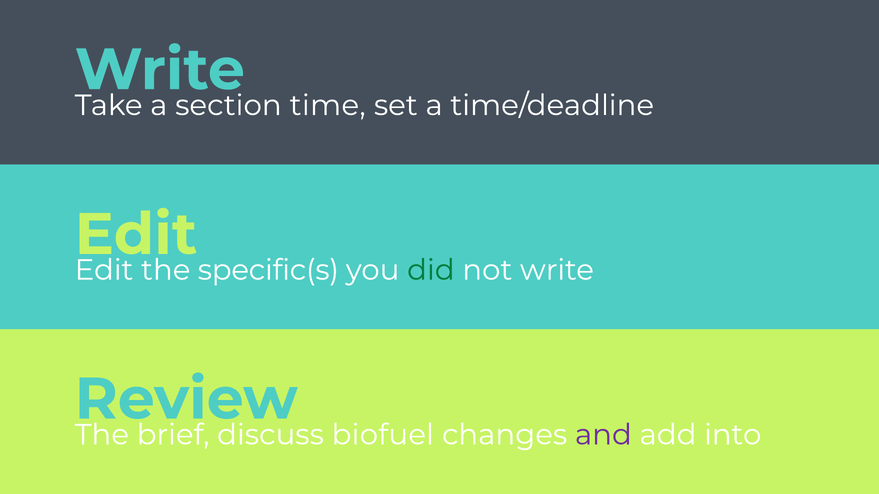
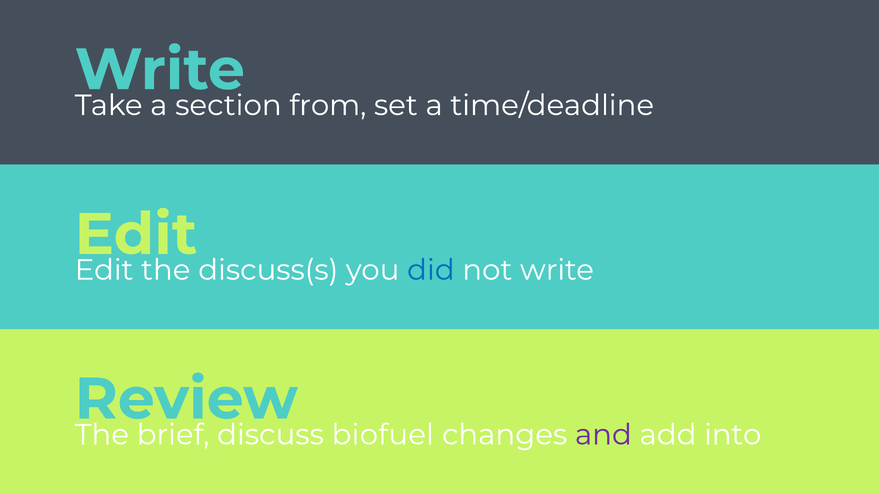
time: time -> from (328, 105)
specific(s: specific(s -> discuss(s (268, 270)
did colour: green -> blue (431, 270)
